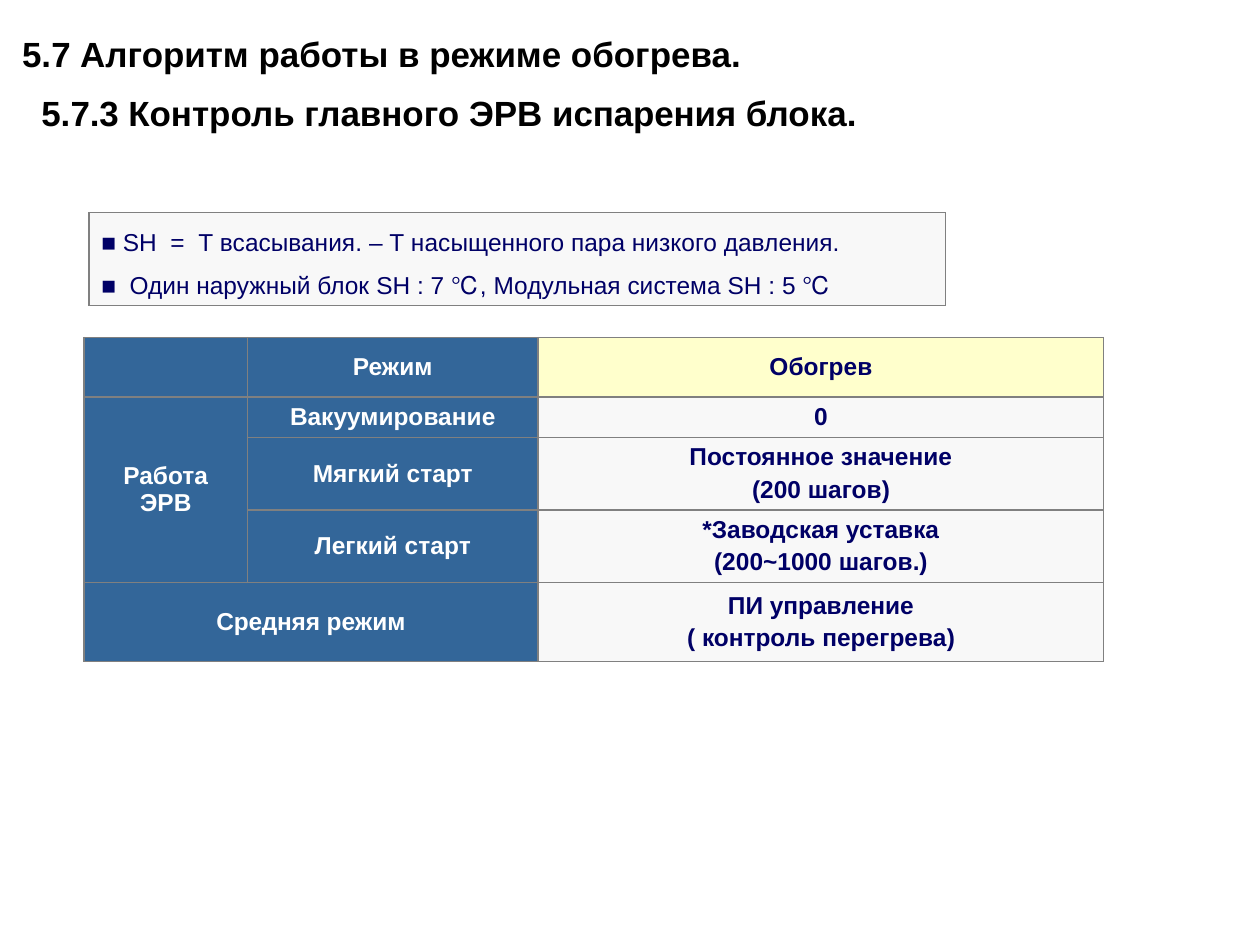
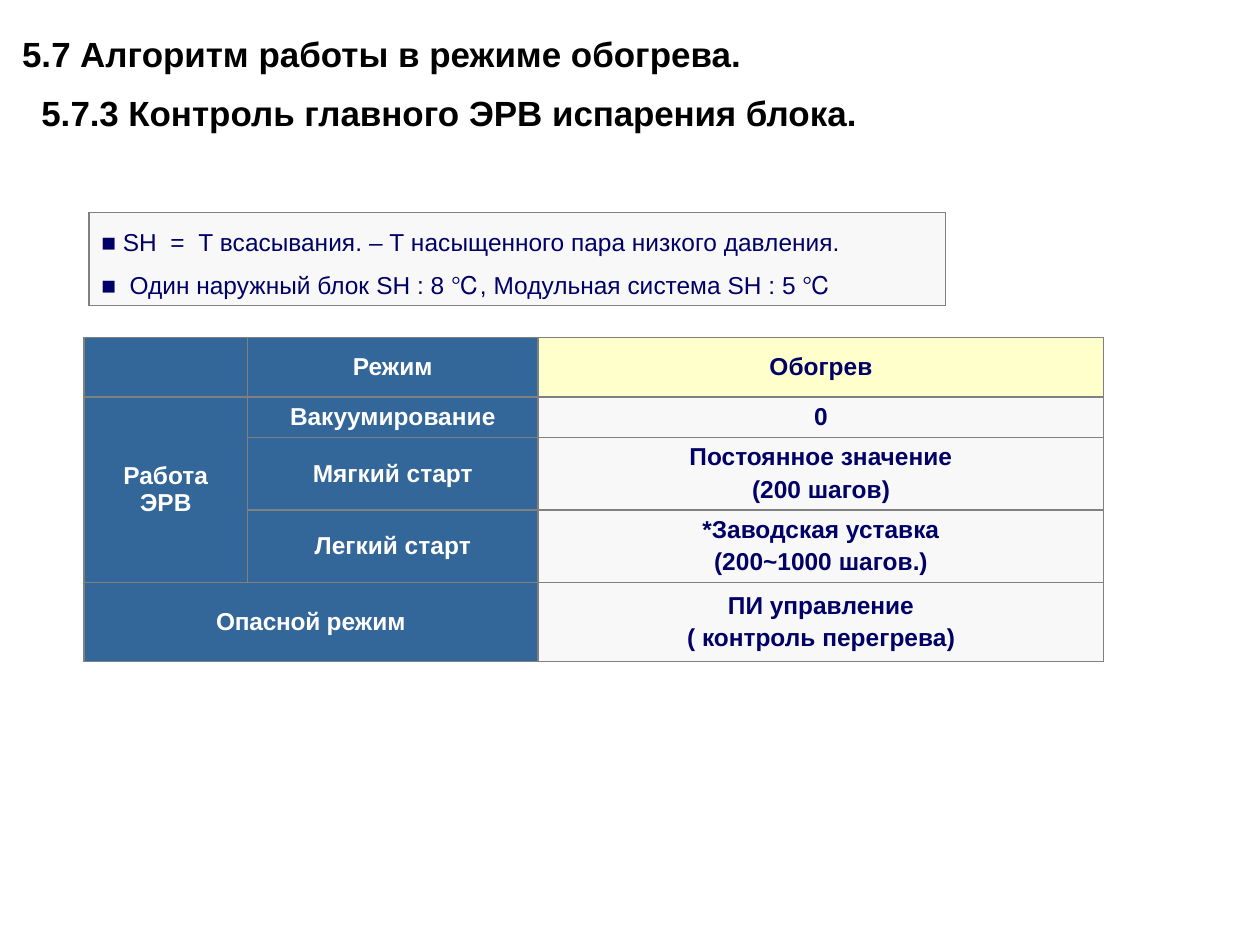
7: 7 -> 8 (437, 286)
Средняя: Средняя -> Опасной (268, 622)
